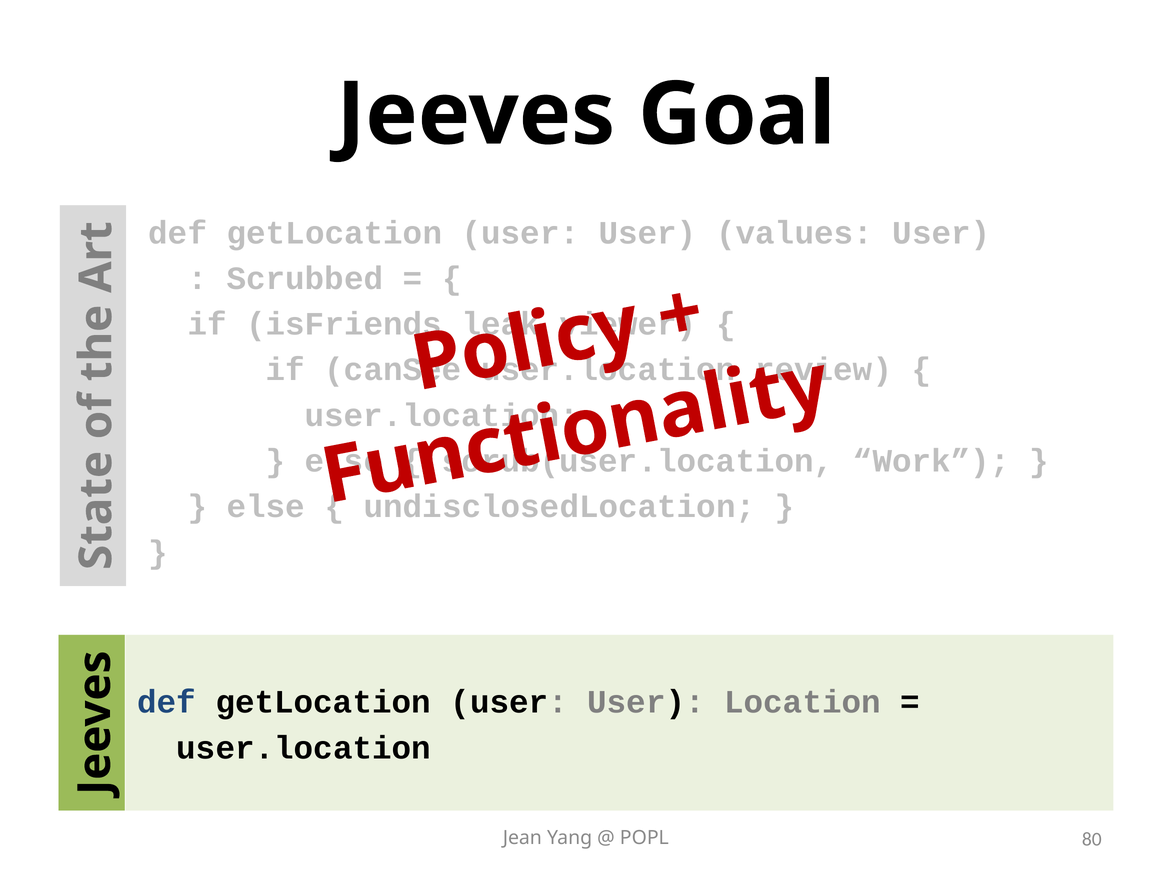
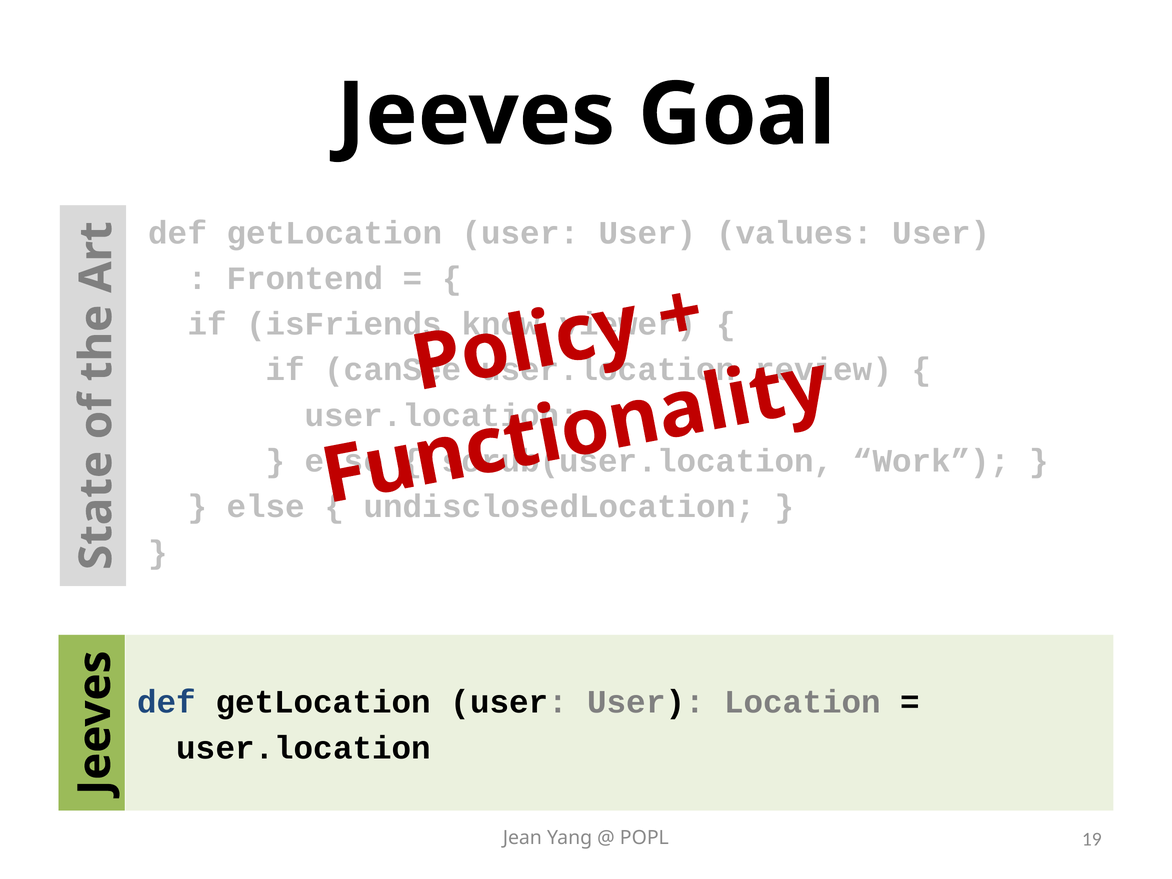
Scrubbed: Scrubbed -> Frontend (305, 278)
leak: leak -> know (501, 324)
80: 80 -> 19 (1092, 839)
